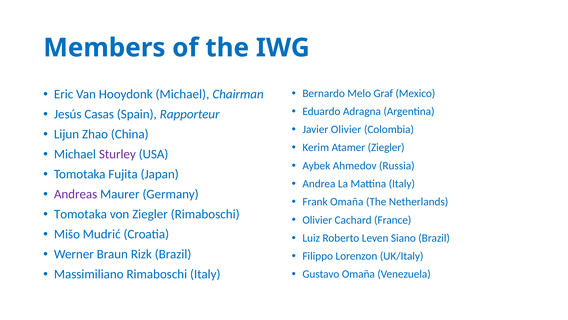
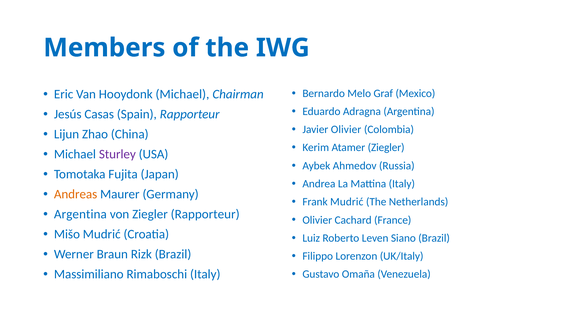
Andreas colour: purple -> orange (76, 194)
Frank Omaña: Omaña -> Mudrić (347, 202)
Tomotaka: Tomotaka -> Argentina (80, 214)
Ziegler Rimaboschi: Rimaboschi -> Rapporteur (205, 214)
